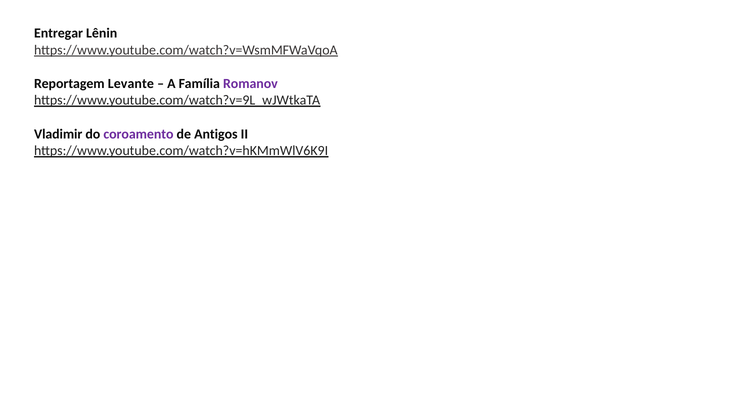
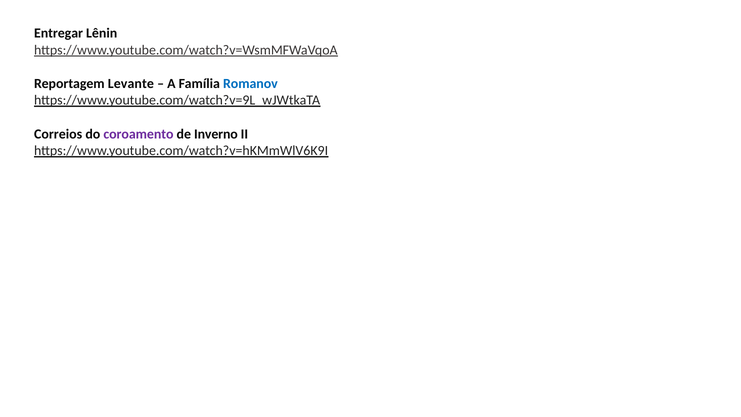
Romanov colour: purple -> blue (250, 84)
Vladimir: Vladimir -> Correios (58, 134)
Antigos: Antigos -> Inverno (216, 134)
